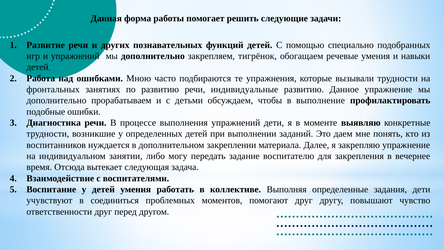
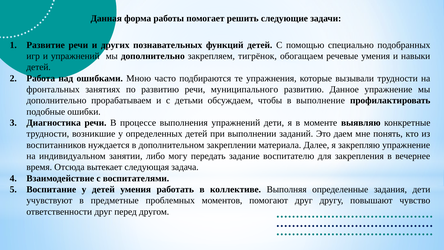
индивидуальные: индивидуальные -> муниципального (245, 89)
соединиться: соединиться -> предметные (115, 200)
